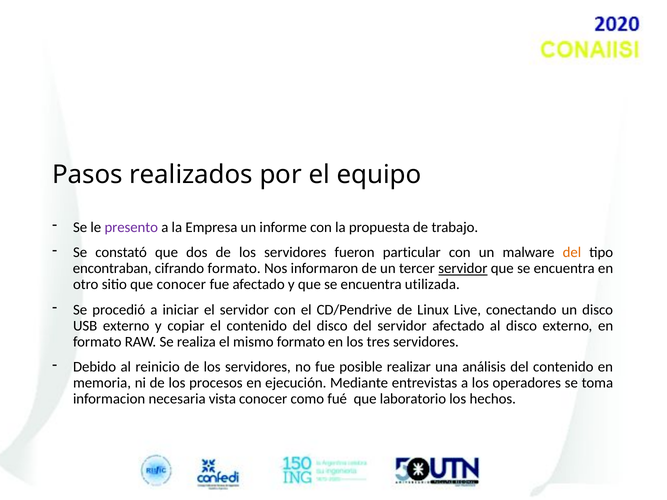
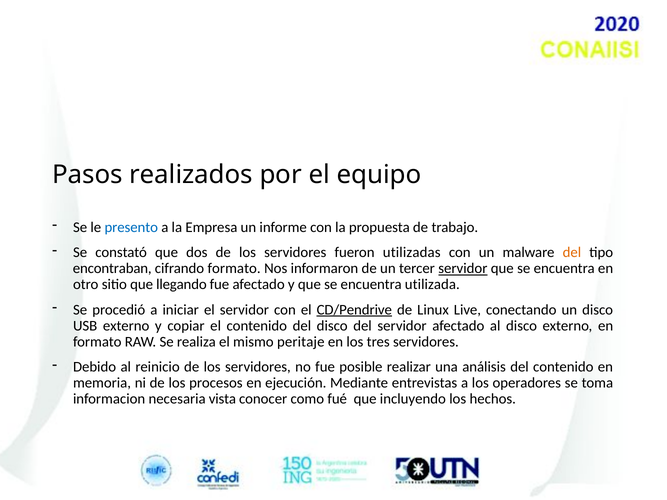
presento colour: purple -> blue (131, 227)
particular: particular -> utilizadas (412, 253)
que conocer: conocer -> llegando (181, 285)
CD/Pendrive underline: none -> present (354, 310)
mismo formato: formato -> peritaje (301, 342)
laboratorio: laboratorio -> incluyendo (413, 399)
